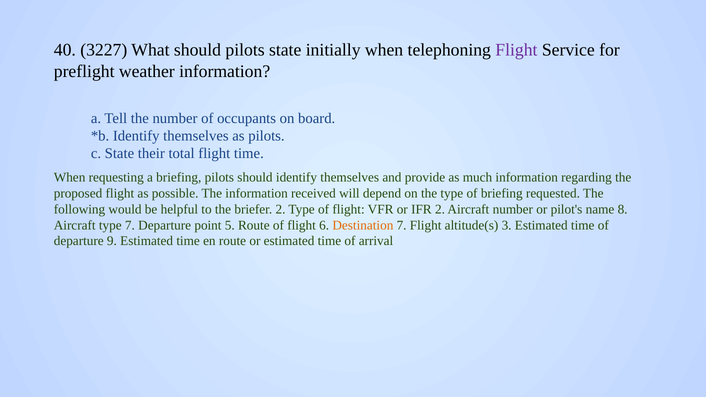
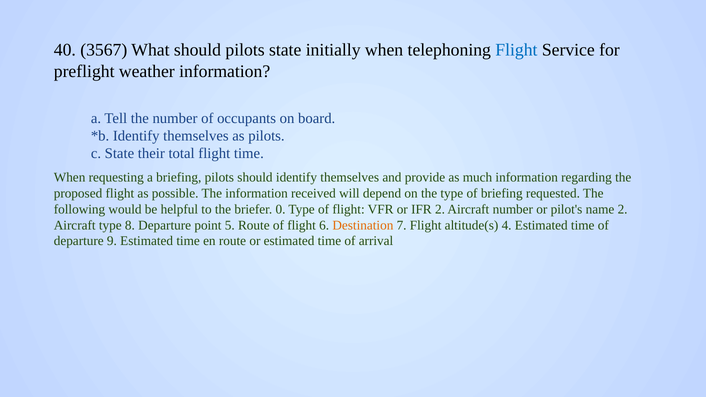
3227: 3227 -> 3567 (104, 50)
Flight colour: purple -> blue (516, 50)
briefer 2: 2 -> 0 (281, 209)
name 8: 8 -> 2 (623, 209)
type 7: 7 -> 8 (130, 225)
3: 3 -> 4 (507, 225)
